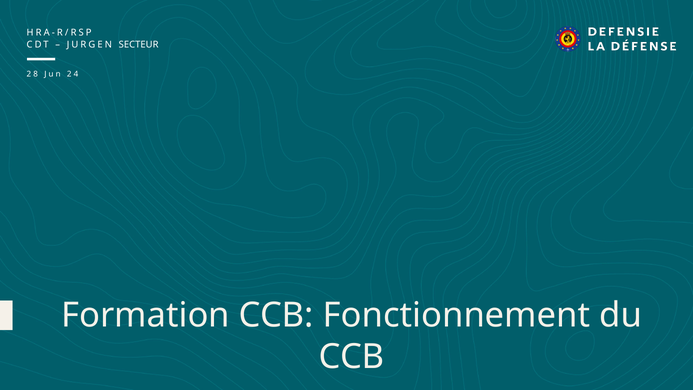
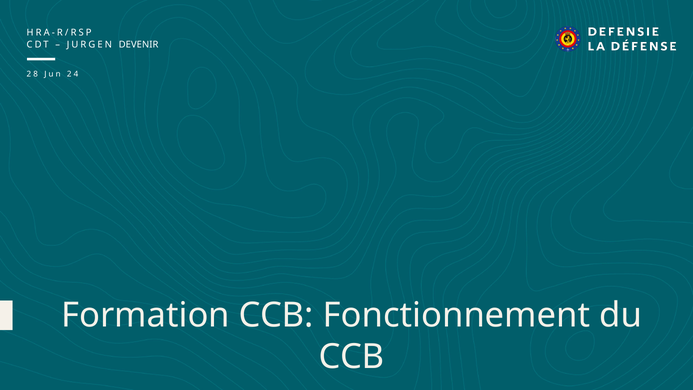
SECTEUR: SECTEUR -> DEVENIR (139, 45)
